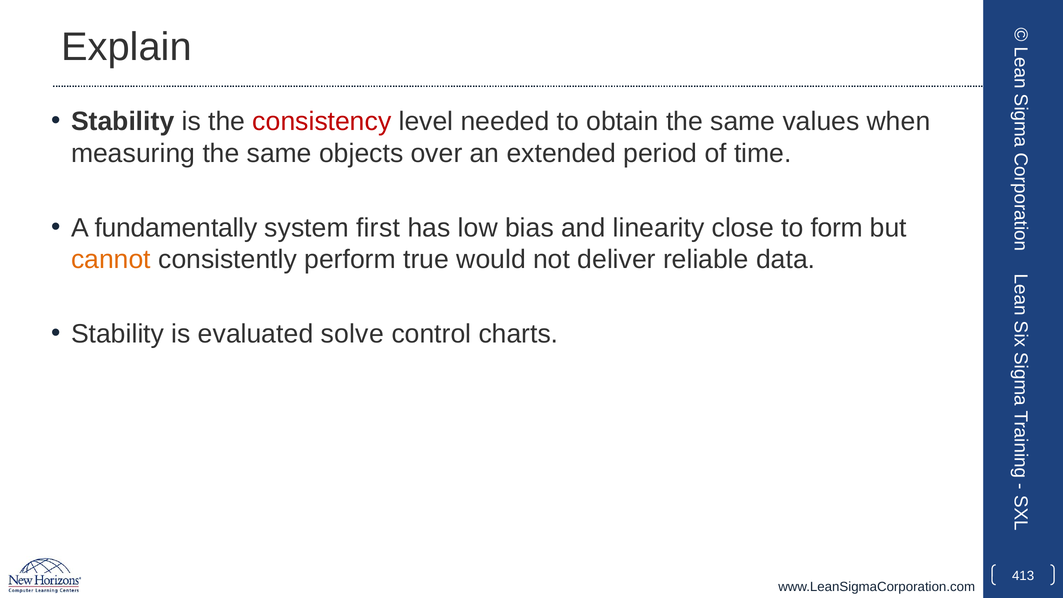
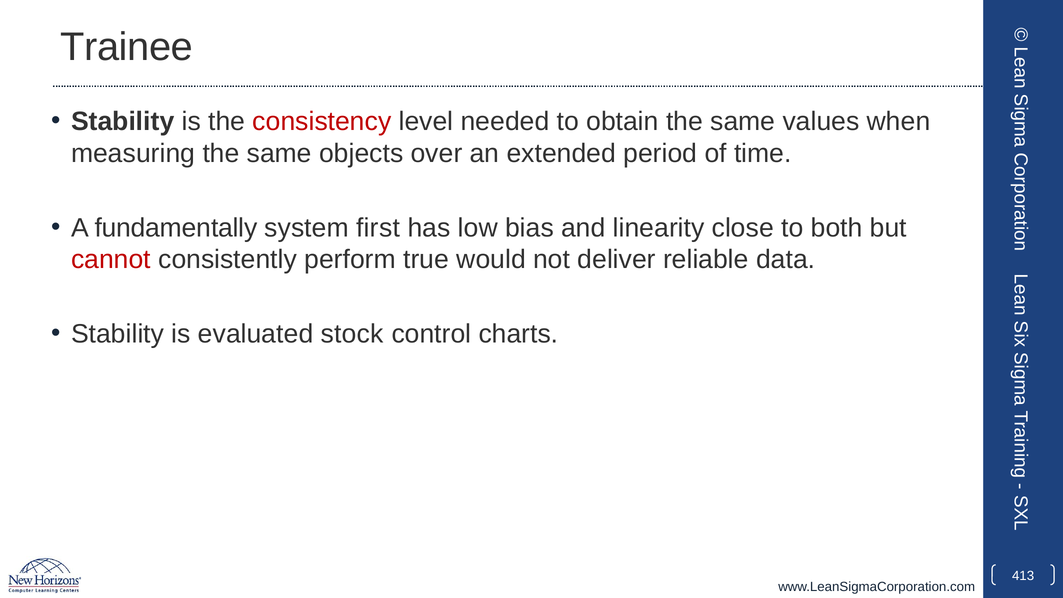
Explain: Explain -> Trainee (127, 47)
form: form -> both (837, 228)
cannot colour: orange -> red (111, 260)
solve: solve -> stock (352, 334)
